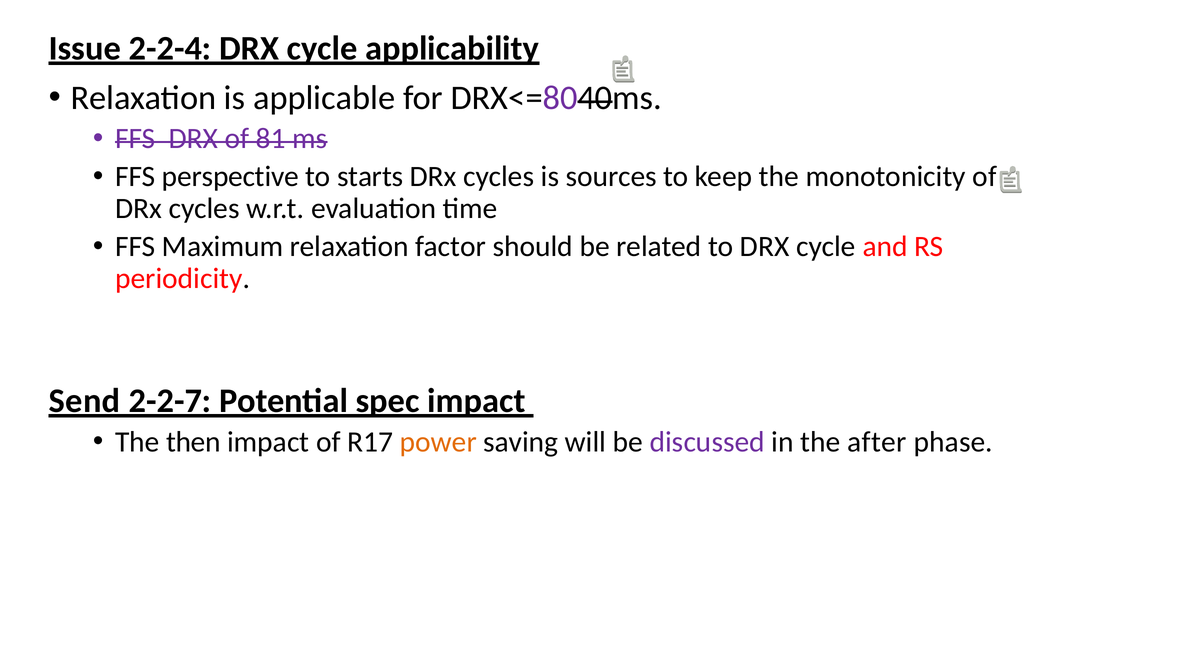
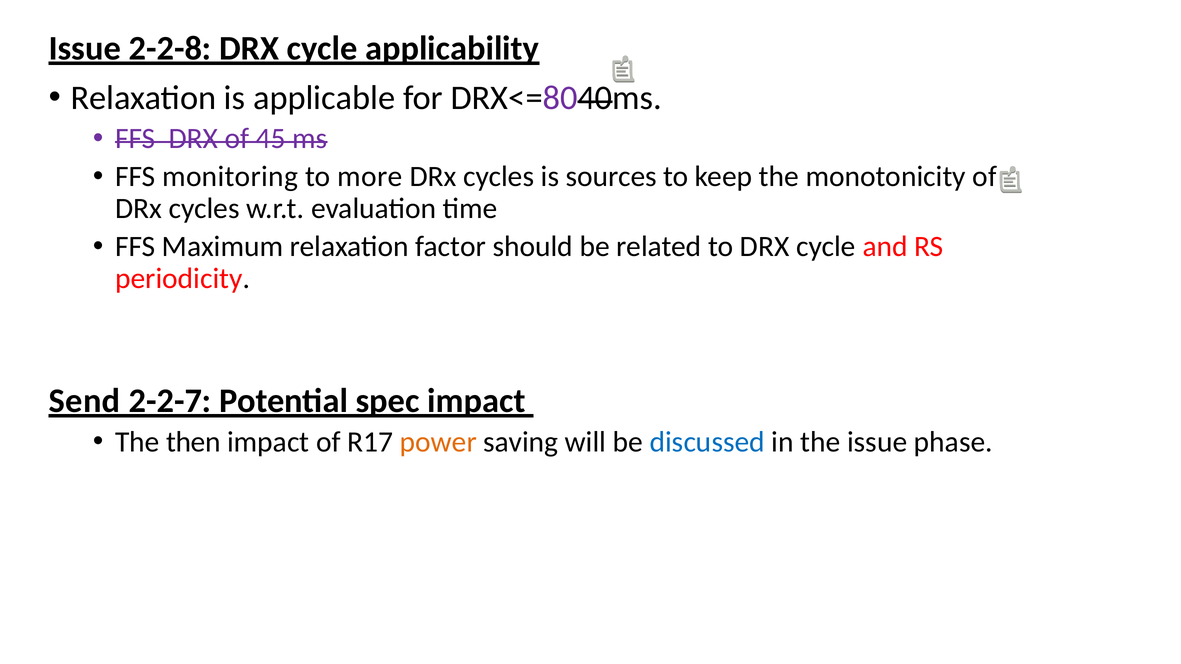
2-2-4: 2-2-4 -> 2-2-8 (170, 48)
81: 81 -> 45 (271, 139)
perspective: perspective -> monitoring (230, 177)
starts: starts -> more (370, 177)
discussed colour: purple -> blue (707, 442)
the after: after -> issue (877, 442)
